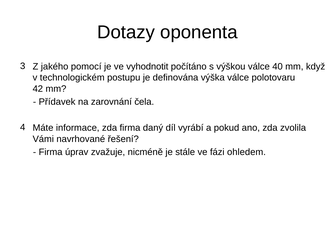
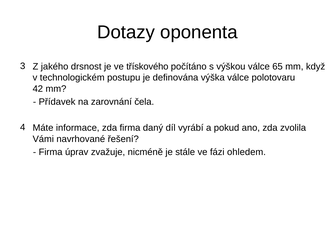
pomocí: pomocí -> drsnost (86, 67)
vyhodnotit: vyhodnotit -> třískového (147, 67)
40: 40 -> 65 (278, 67)
